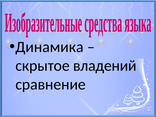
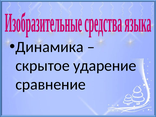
владений: владений -> ударение (105, 66)
